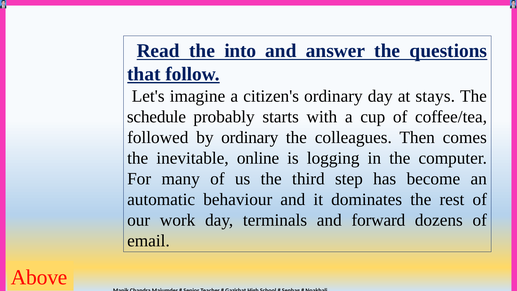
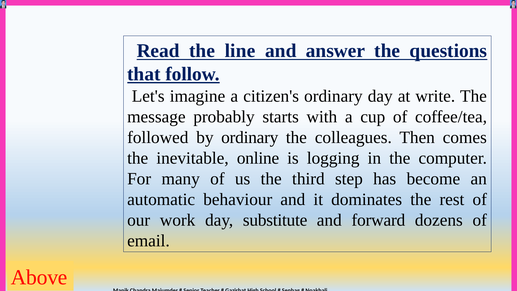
into: into -> line (240, 51)
stays: stays -> write (435, 96)
schedule: schedule -> message (156, 117)
terminals: terminals -> substitute (275, 220)
